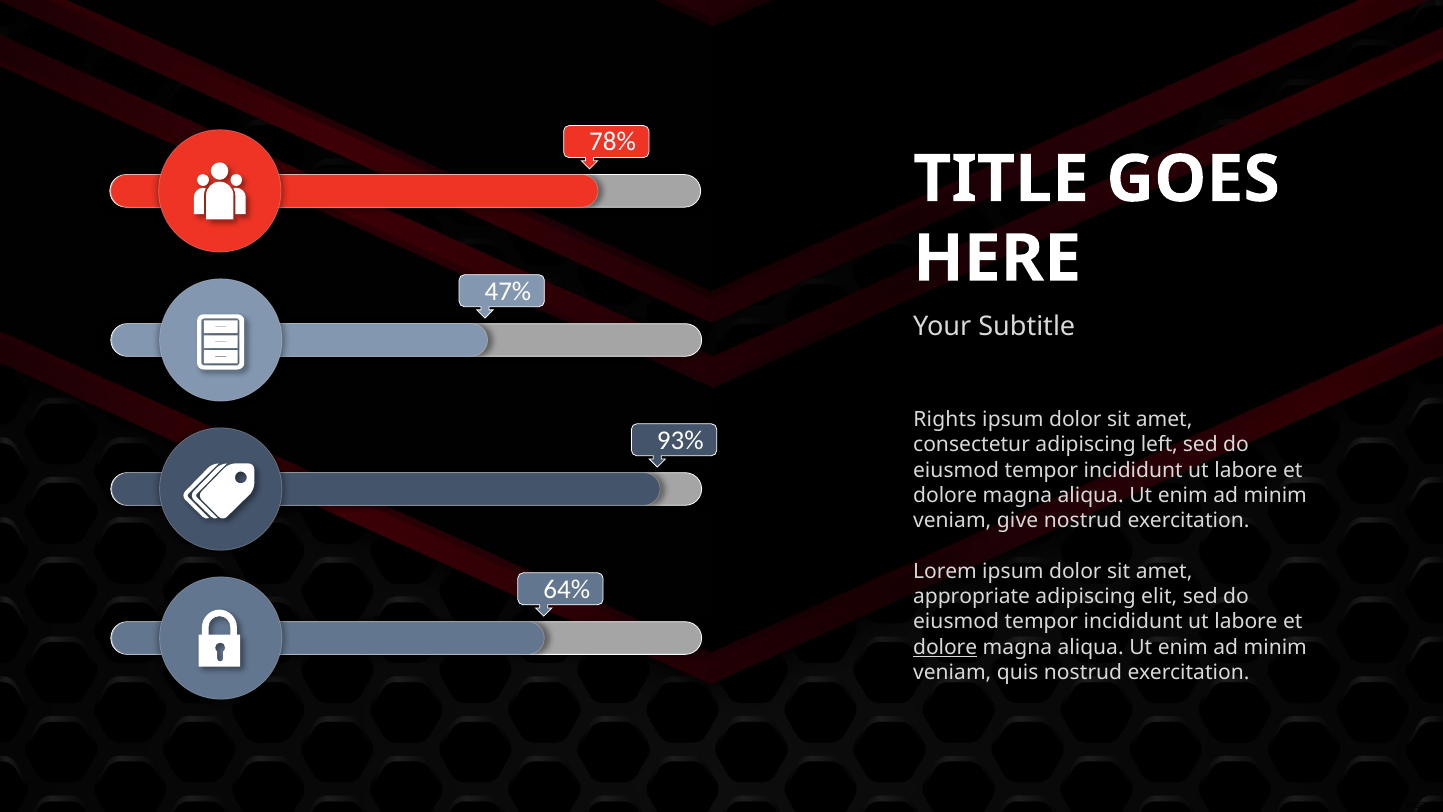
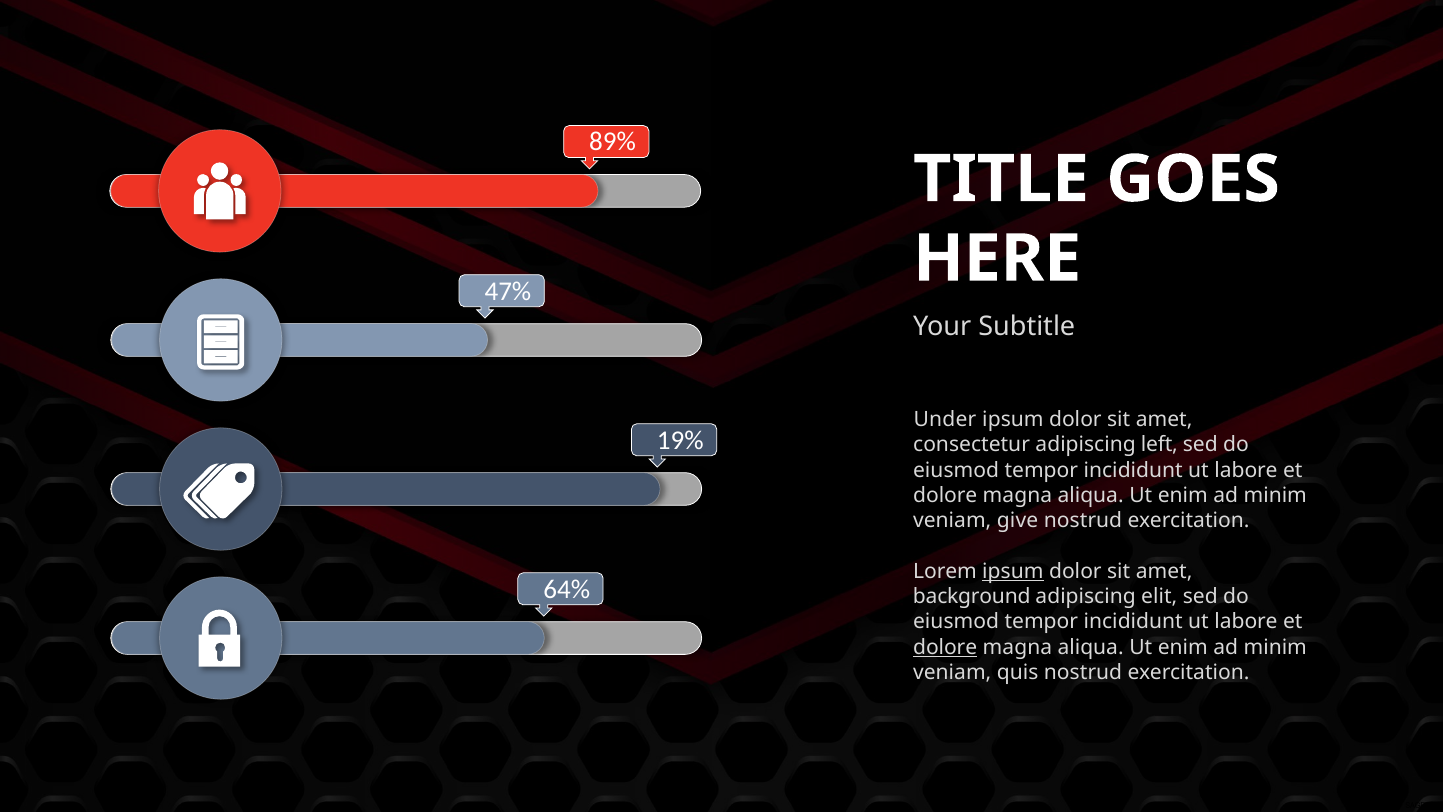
78%: 78% -> 89% (612, 142)
Rights: Rights -> Under (945, 419)
93%: 93% -> 19% (680, 440)
ipsum underline: none -> present (1013, 571)
appropriate: appropriate -> background (972, 596)
